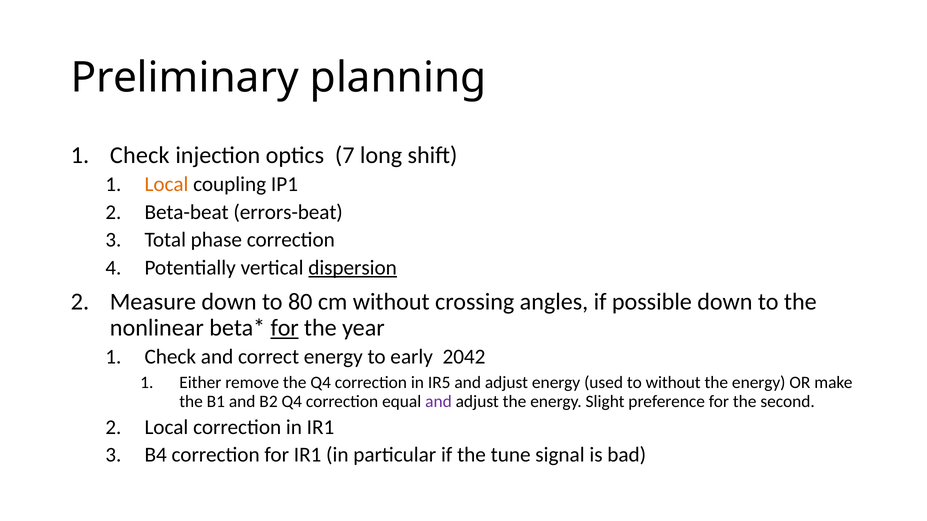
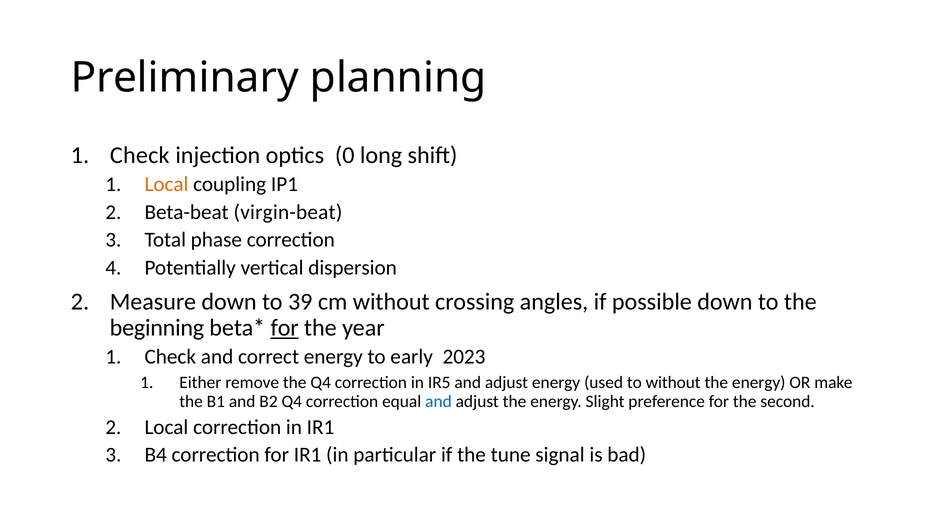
7: 7 -> 0 (345, 155)
errors-beat: errors-beat -> virgin-beat (288, 212)
dispersion underline: present -> none (353, 268)
80: 80 -> 39 (300, 302)
nonlinear: nonlinear -> beginning (157, 328)
2042: 2042 -> 2023 (464, 357)
and colour: purple -> blue (438, 402)
